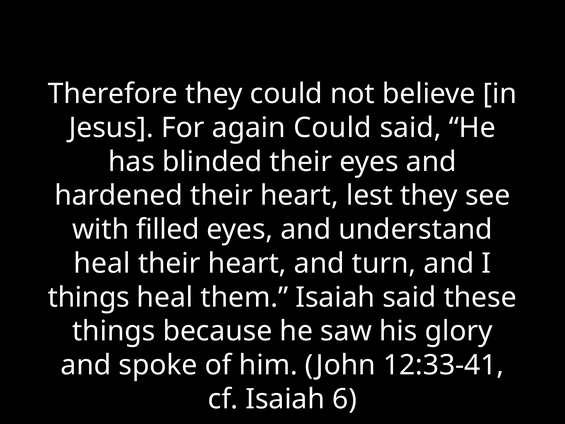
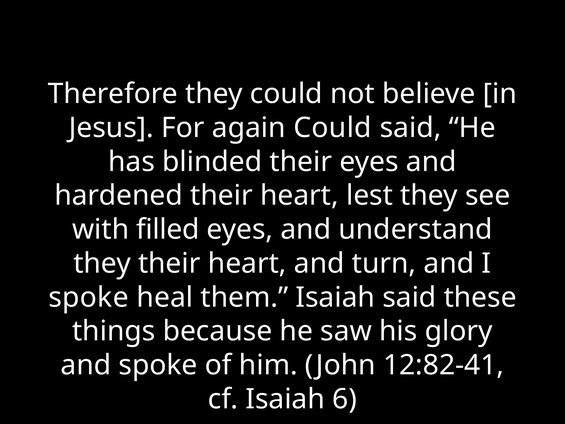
heal: heal -> they (102, 263)
things: things -> spoke (89, 297)
12:33-41: 12:33-41 -> 12:82-41 (444, 365)
